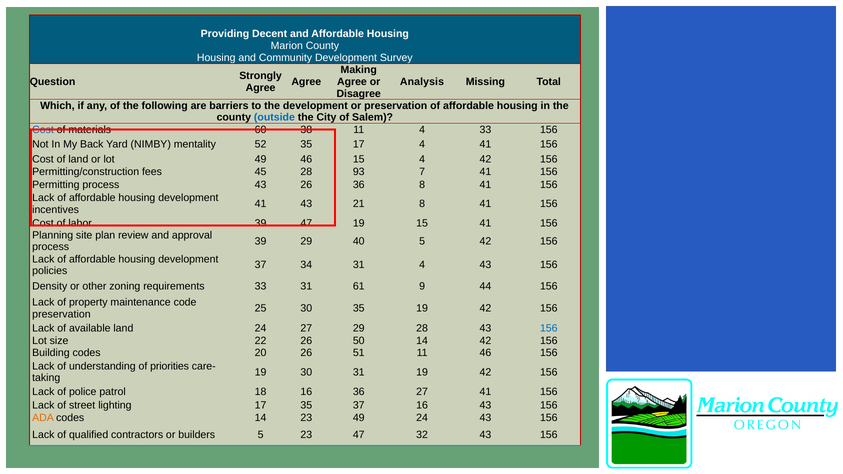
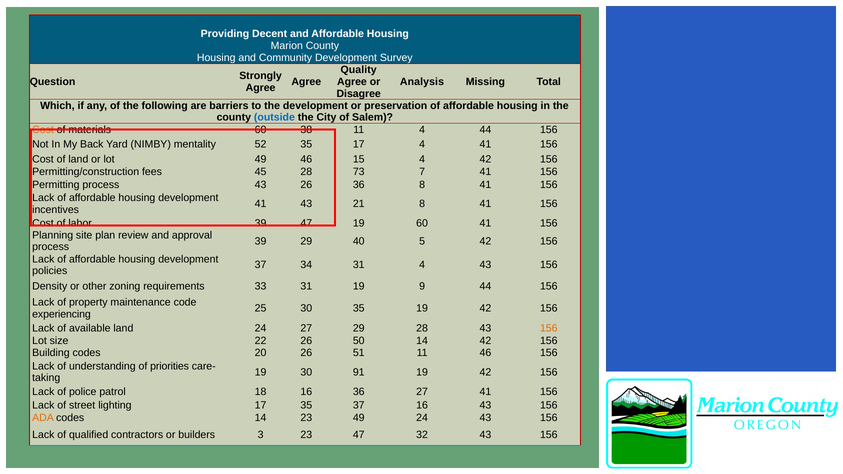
Making: Making -> Quality (359, 70)
Cost colour: blue -> orange (43, 130)
4 33: 33 -> 44 (485, 130)
93: 93 -> 73 (359, 172)
19 15: 15 -> 60 (422, 223)
31 61: 61 -> 19 (359, 286)
preservation: preservation -> experiencing (62, 314)
156 colour: blue -> orange (549, 328)
30 31: 31 -> 91 (359, 372)
builders 5: 5 -> 3 (261, 435)
